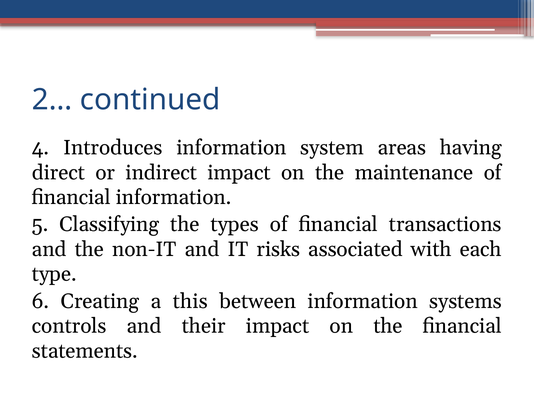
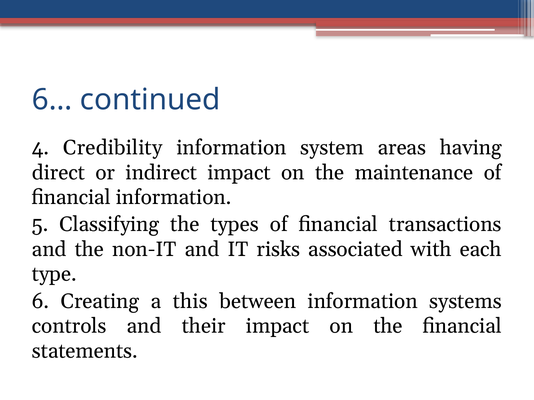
2…: 2… -> 6… (52, 100)
Introduces: Introduces -> Credibility (113, 148)
